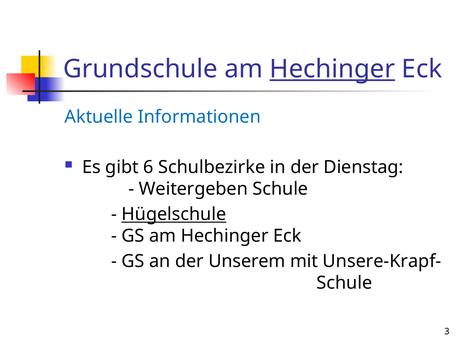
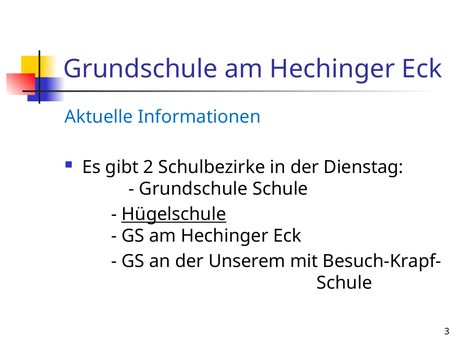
Hechinger underline: present -> none (332, 69)
6: 6 -> 2 (148, 167)
Weitergeben: Weitergeben -> Grundschule (193, 189)
Unsere-Krapf-: Unsere-Krapf- -> Besuch-Krapf- (382, 261)
